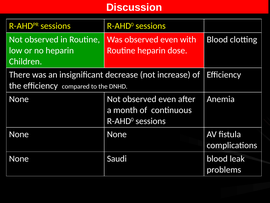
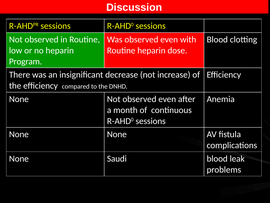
Children: Children -> Program (26, 61)
